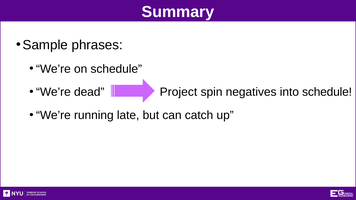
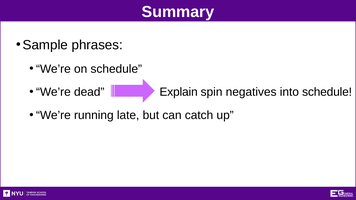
Project: Project -> Explain (179, 92)
